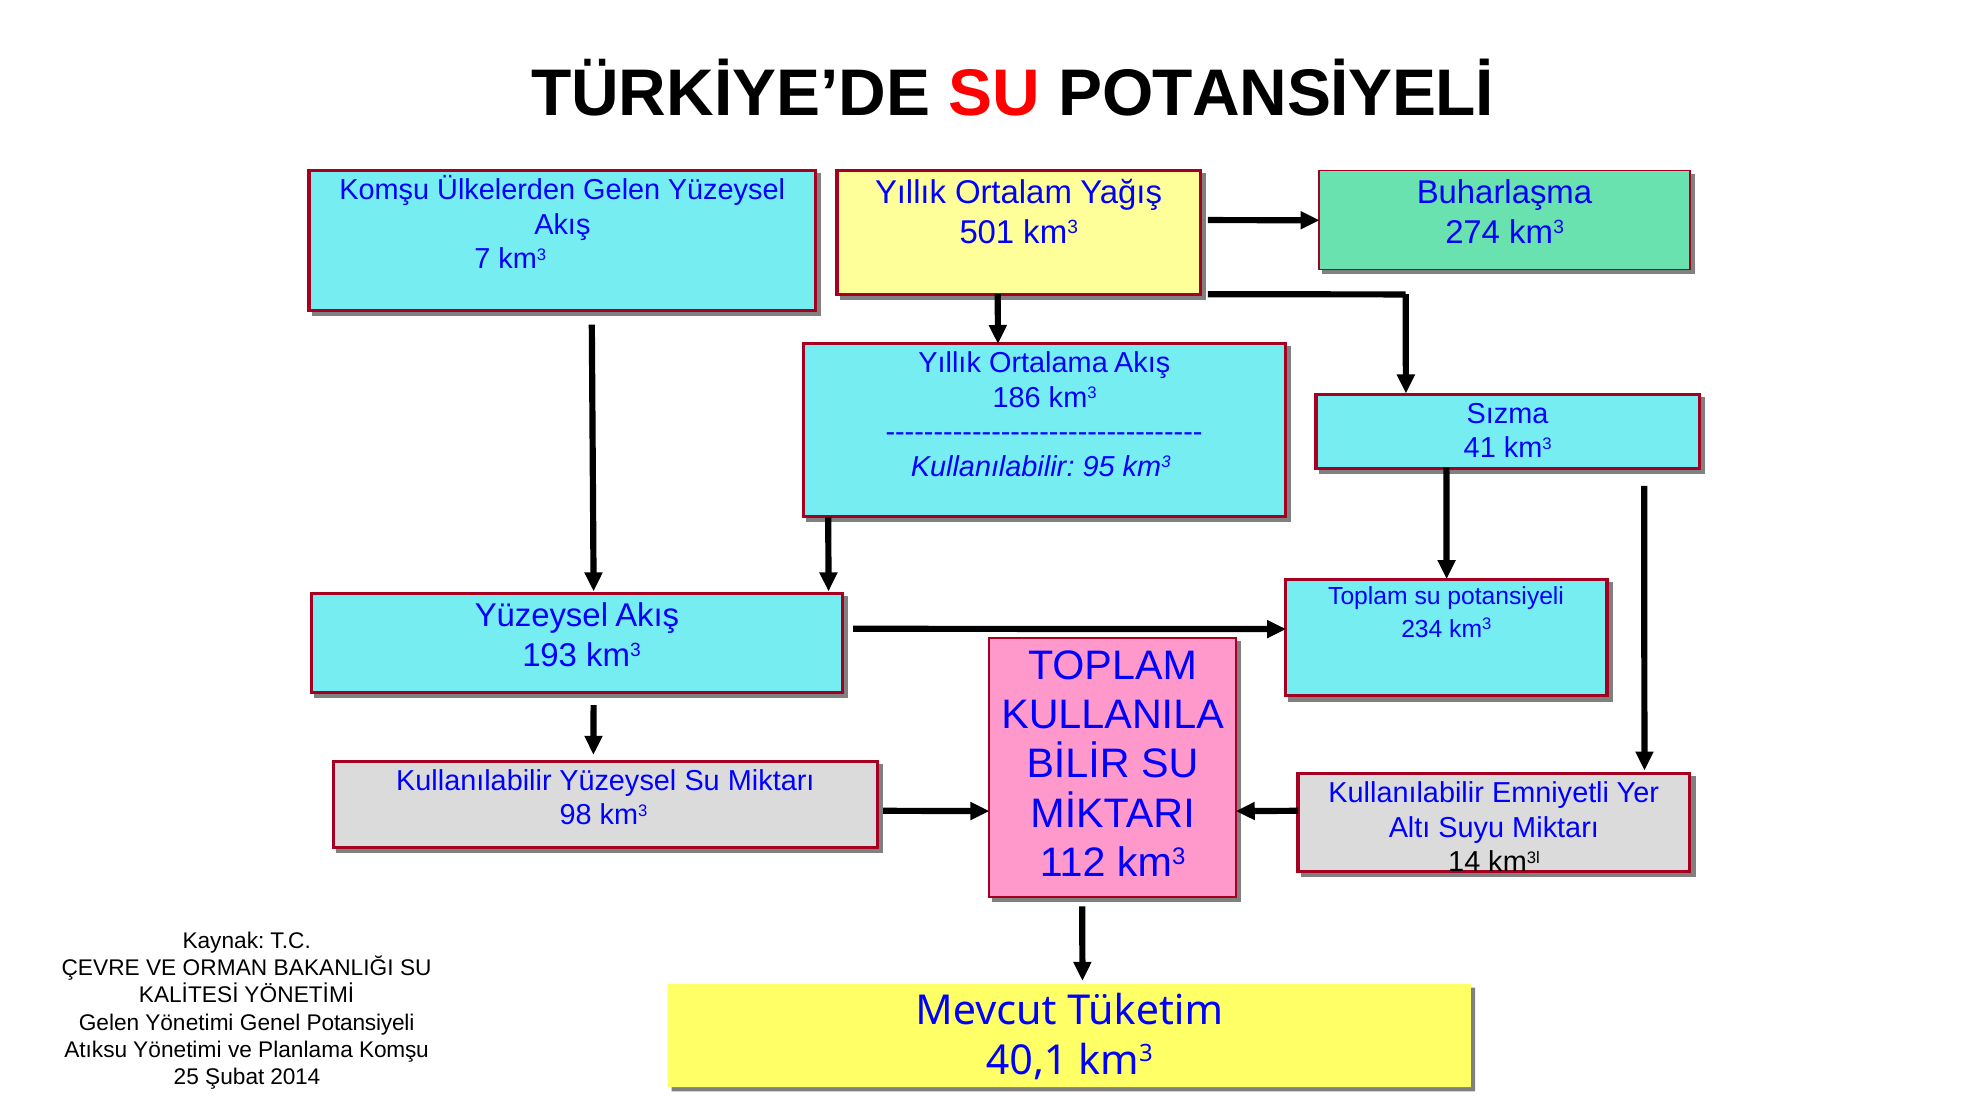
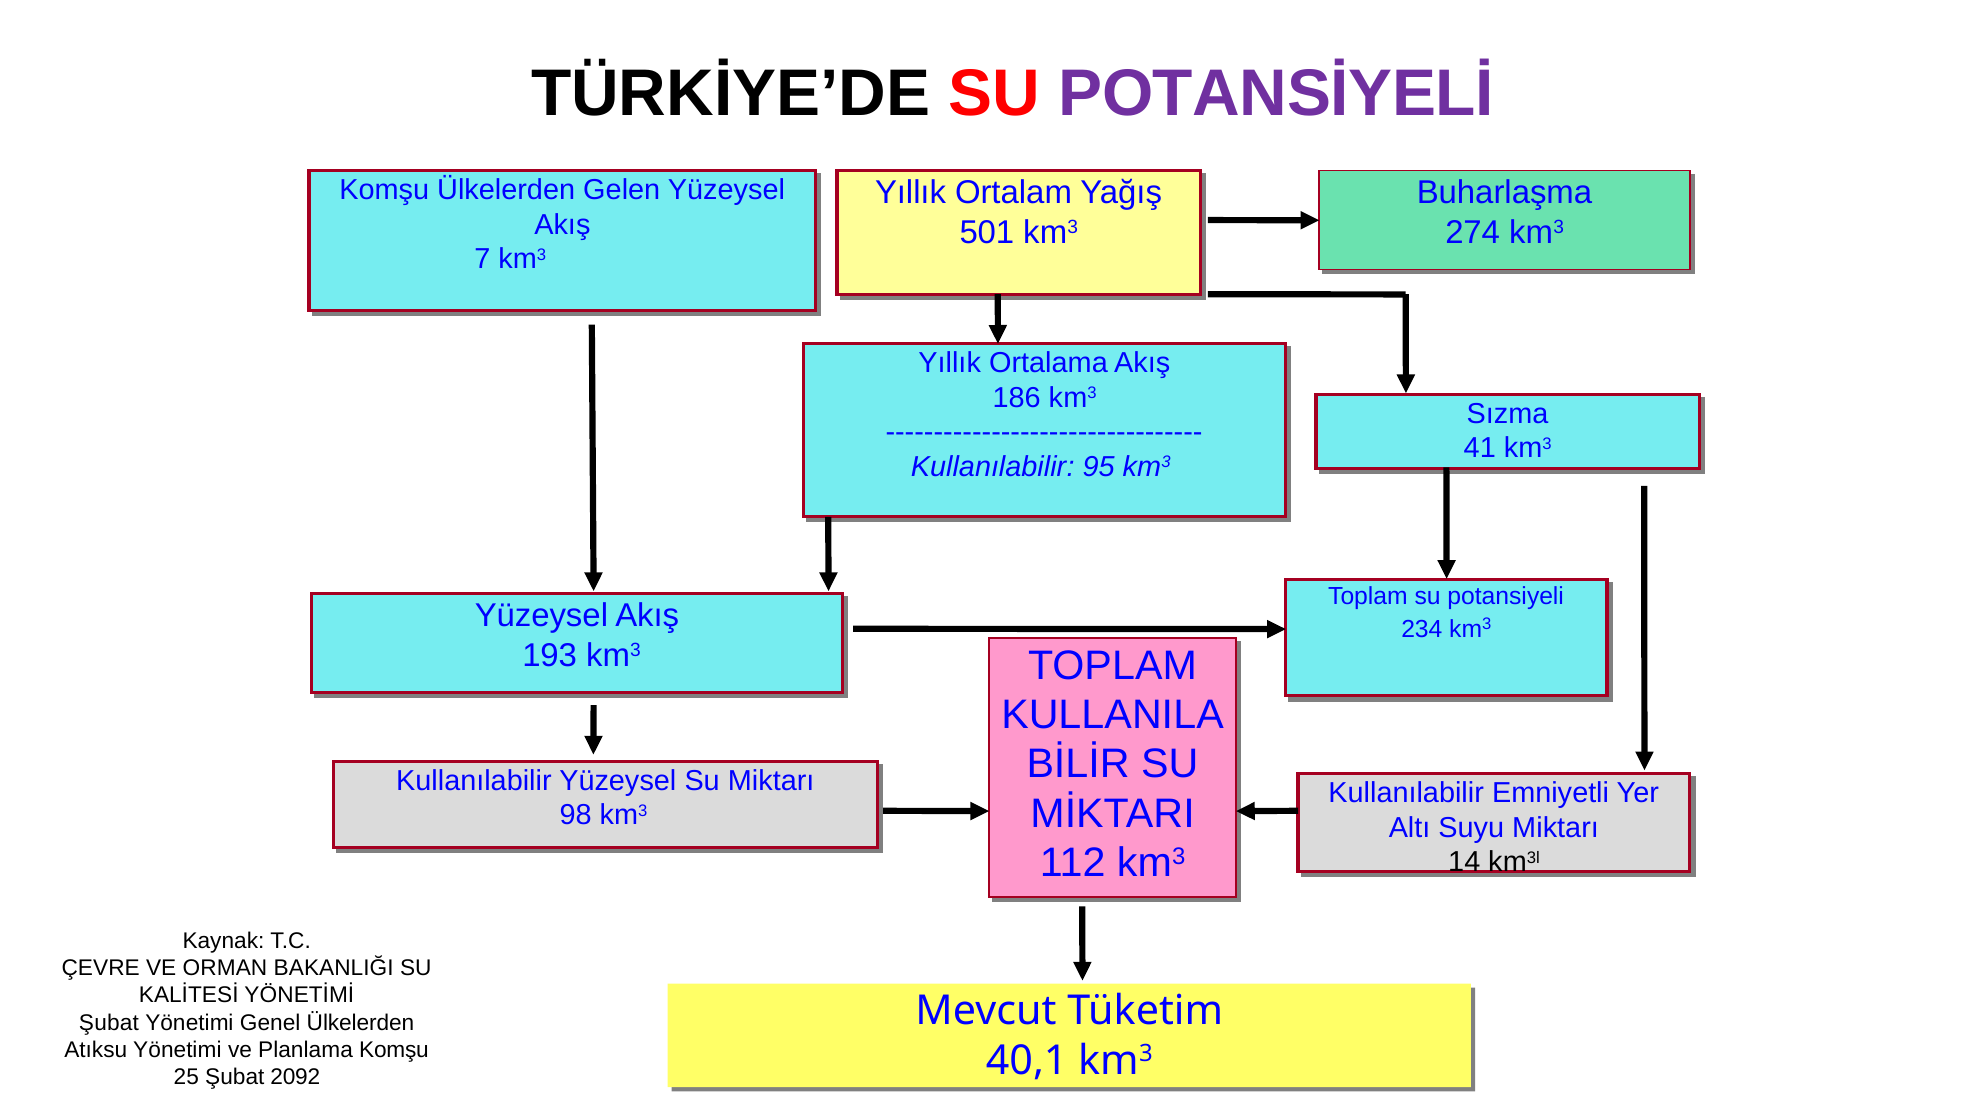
POTANSİYELİ colour: black -> purple (1276, 94)
Gelen: Gelen -> Şubat (109, 1023)
Genel Potansiyeli: Potansiyeli -> Ülkelerden (360, 1023)
2014: 2014 -> 2092 (295, 1078)
